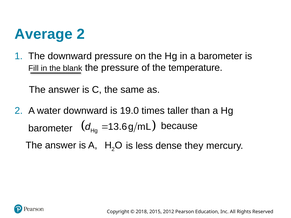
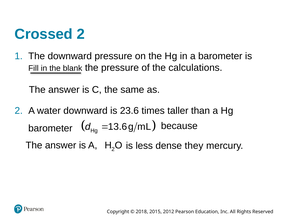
Average: Average -> Crossed (44, 34)
temperature: temperature -> calculations (195, 68)
19.0: 19.0 -> 23.6 (129, 111)
